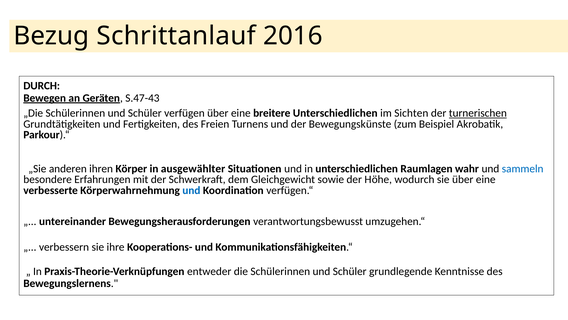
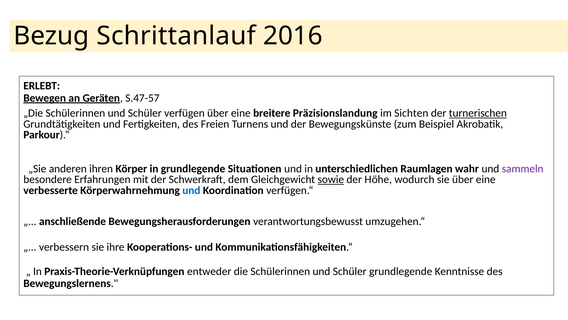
DURCH: DURCH -> ERLEBT (42, 86)
S.47-43: S.47-43 -> S.47-57 (142, 98)
breitere Unterschiedlichen: Unterschiedlichen -> Präzisionslandung (335, 113)
in ausgewählter: ausgewählter -> grundlegende (193, 168)
sammeln colour: blue -> purple (523, 168)
sowie underline: none -> present (331, 179)
untereinander: untereinander -> anschließende (73, 221)
